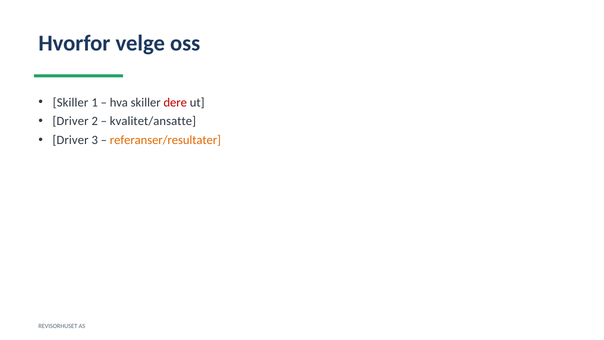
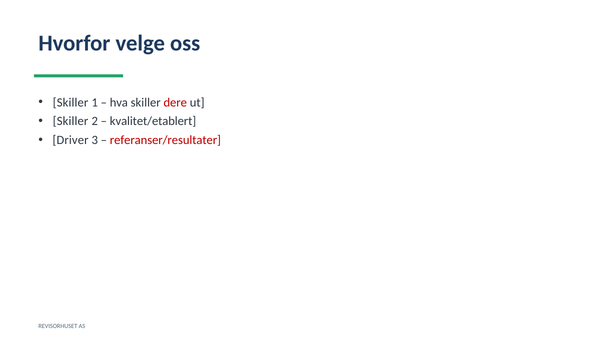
Driver: Driver -> Skiller (71, 121)
kvalitet/ansatte: kvalitet/ansatte -> kvalitet/etablert (153, 121)
referanser/resultater colour: orange -> red (165, 140)
